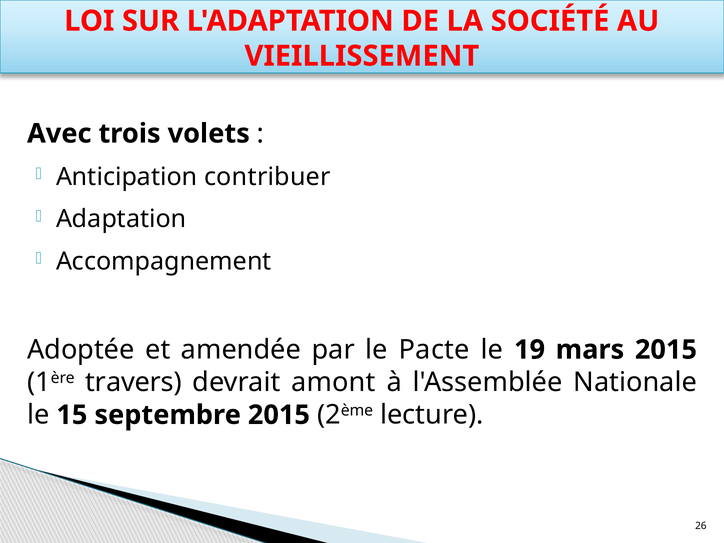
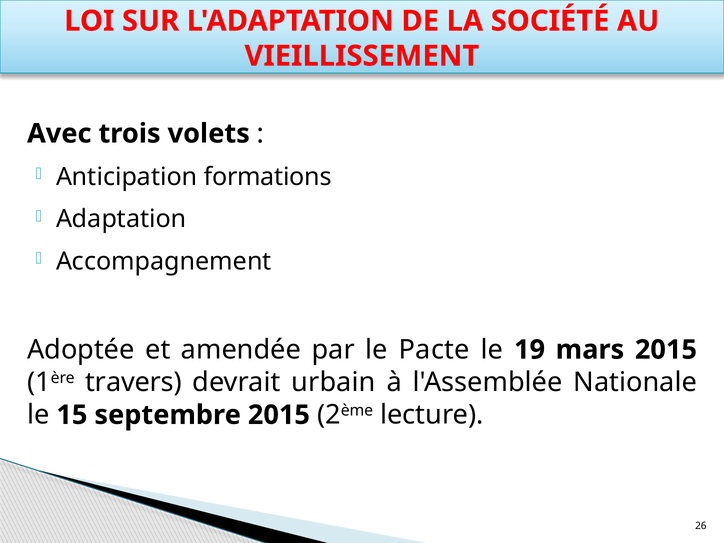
contribuer: contribuer -> formations (268, 177)
amont: amont -> urbain (333, 382)
